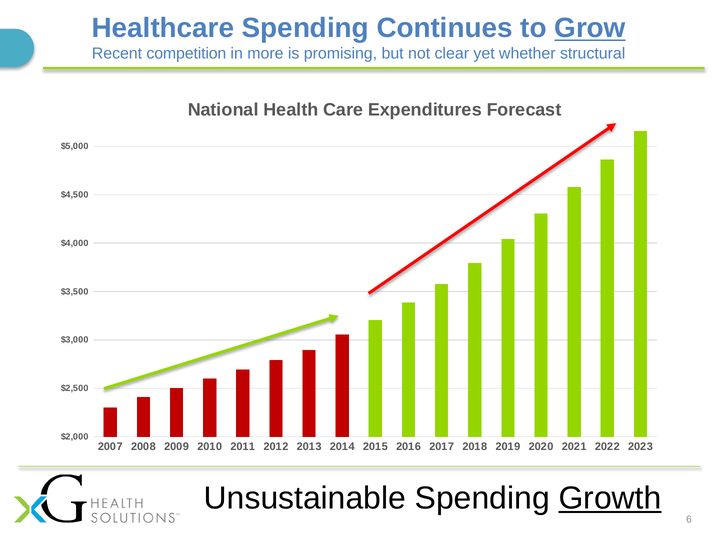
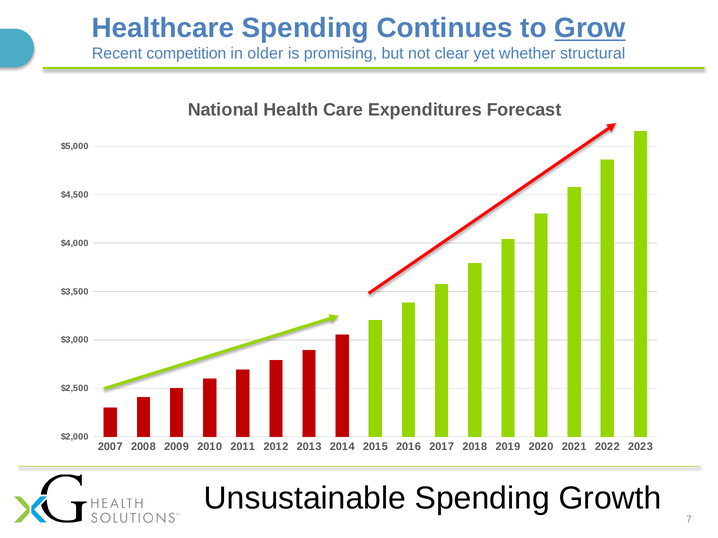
more: more -> older (265, 54)
Growth underline: present -> none (610, 499)
6: 6 -> 7 (689, 520)
